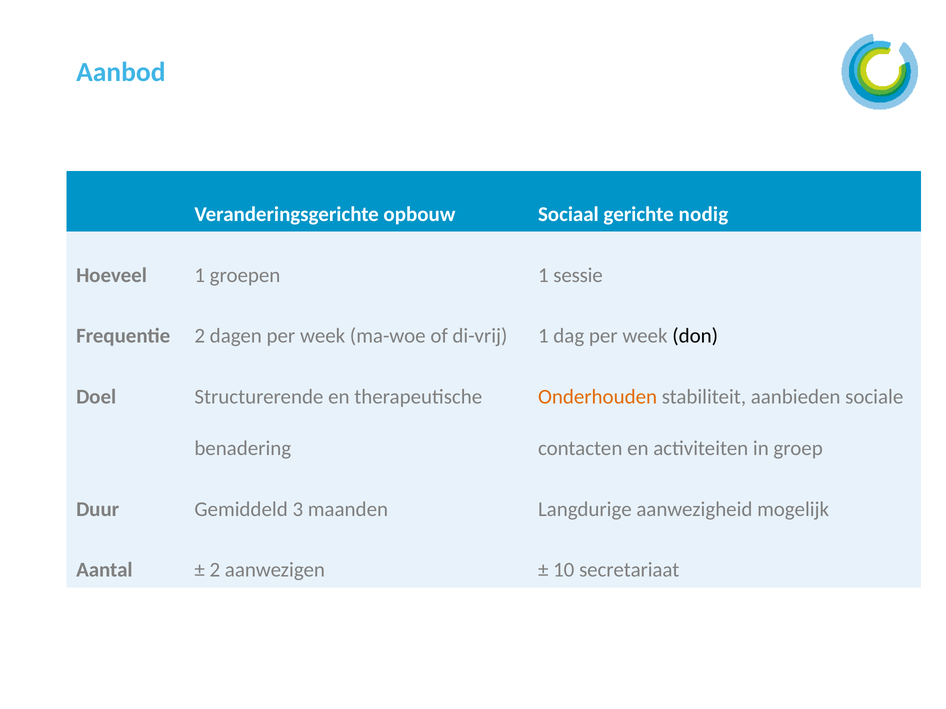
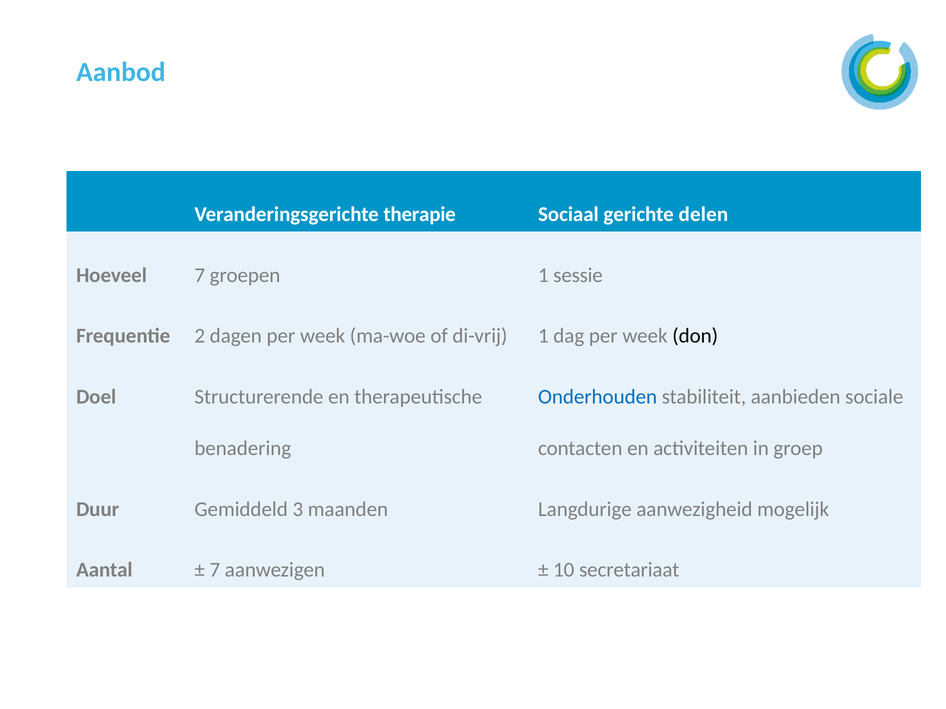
opbouw: opbouw -> therapie (420, 215)
nodig: nodig -> delen (703, 215)
Hoeveel 1: 1 -> 7 (200, 275)
Onderhouden colour: orange -> blue (598, 397)
2: 2 -> 7 (215, 570)
